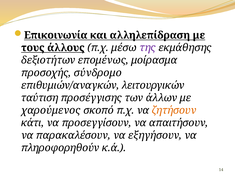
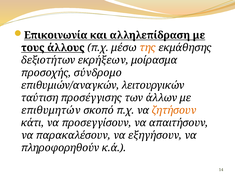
της colour: purple -> orange (148, 48)
επομένως: επομένως -> εκρήξεων (103, 60)
χαρούμενος: χαρούμενος -> επιθυμητών (51, 110)
